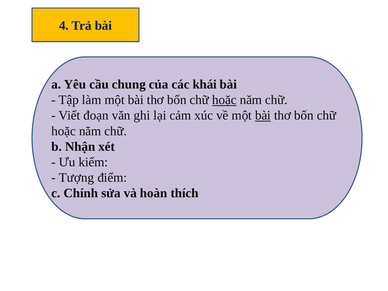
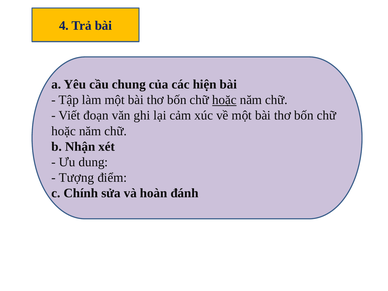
khái: khái -> hiện (205, 84)
bài underline: present -> none (263, 115)
kiểm: kiểm -> dung (93, 162)
thích: thích -> đánh (185, 193)
